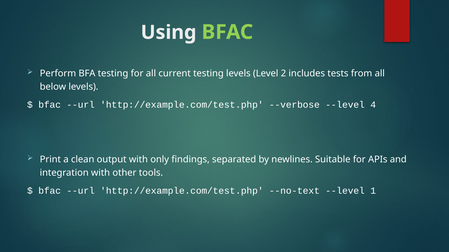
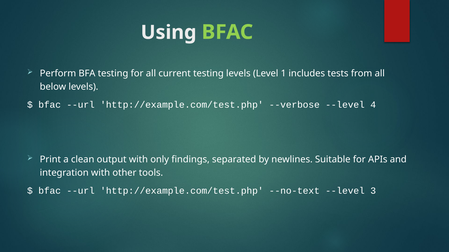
2: 2 -> 1 (283, 73)
1: 1 -> 3 (373, 191)
